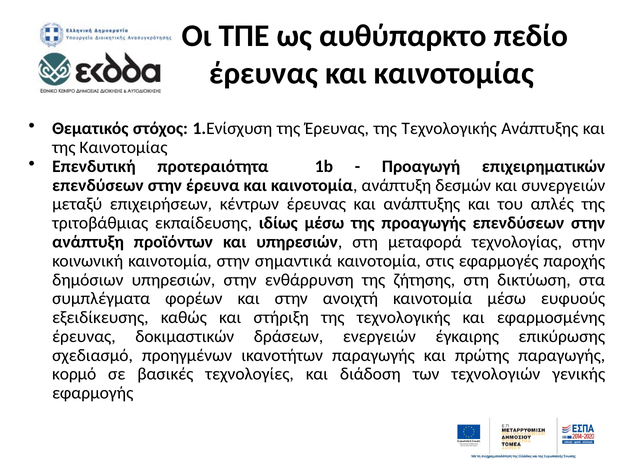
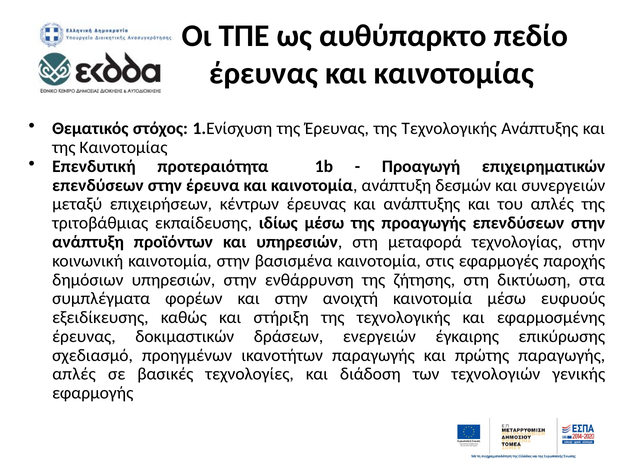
σημαντικά: σημαντικά -> βασισμένα (293, 261)
κορμό: κορμό -> απλές (74, 374)
